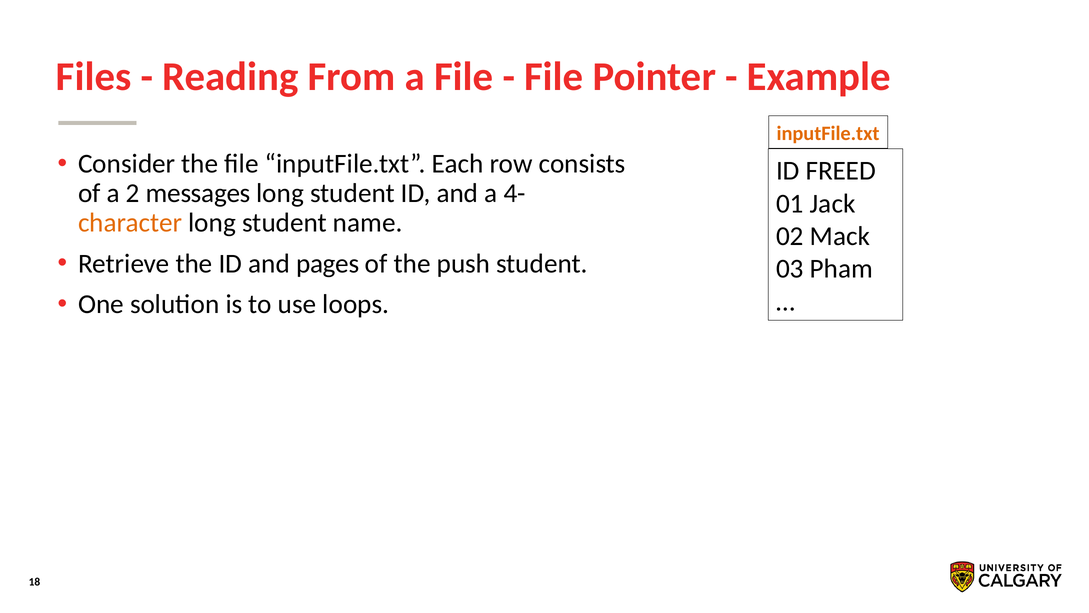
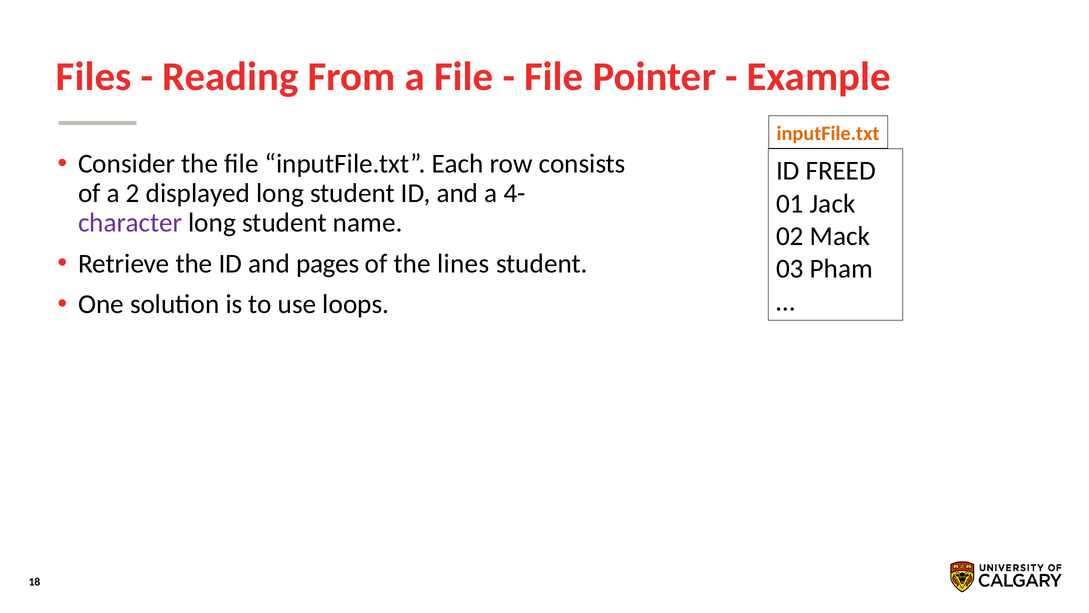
messages: messages -> displayed (198, 193)
character colour: orange -> purple (130, 223)
push: push -> lines (463, 263)
